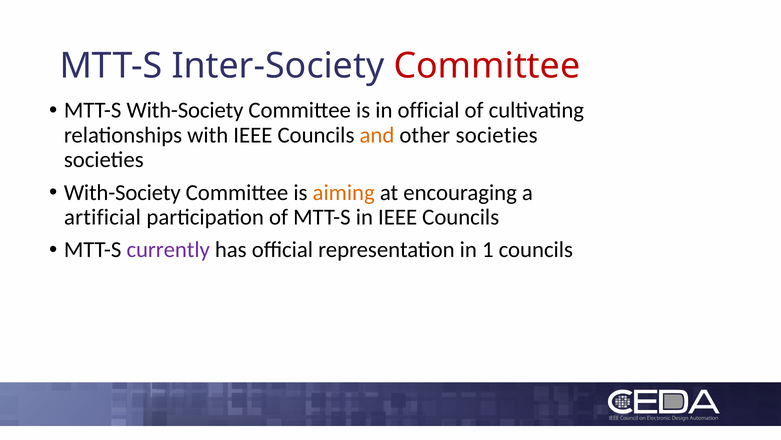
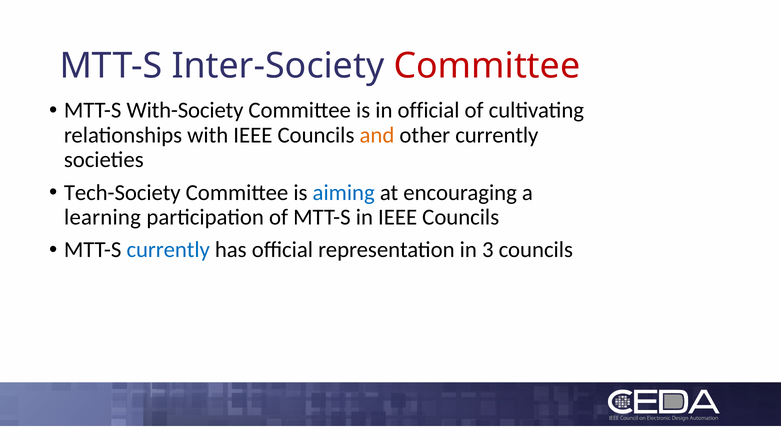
other societies: societies -> currently (497, 135)
With-Society: With-Society -> Tech-Society (122, 192)
aiming colour: orange -> blue (344, 192)
artificial: artificial -> learning (102, 217)
currently colour: purple -> blue (168, 250)
1: 1 -> 3 (488, 250)
